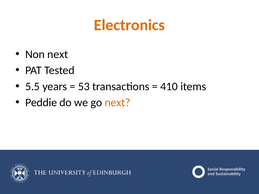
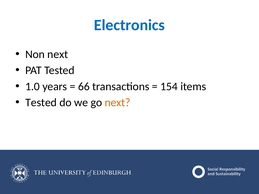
Electronics colour: orange -> blue (129, 25)
5.5: 5.5 -> 1.0 (33, 87)
53: 53 -> 66 (84, 87)
410: 410 -> 154 (169, 87)
Peddie: Peddie -> Tested (41, 103)
